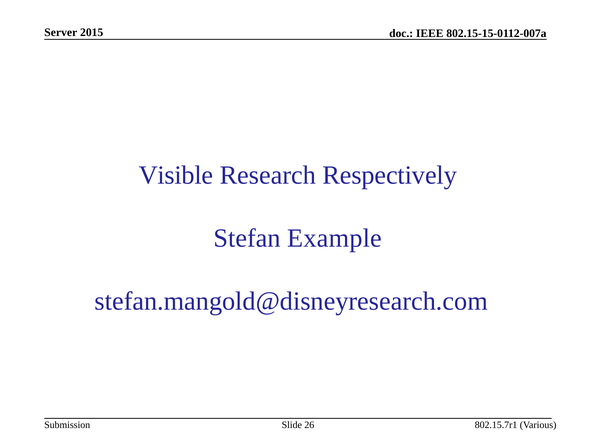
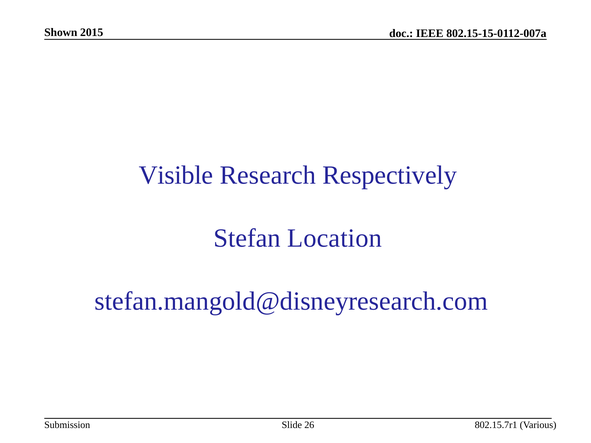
Server: Server -> Shown (61, 32)
Example: Example -> Location (335, 238)
